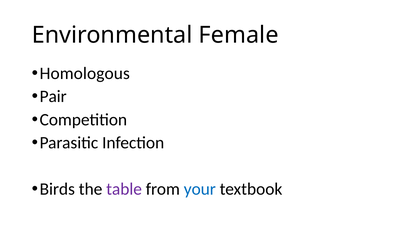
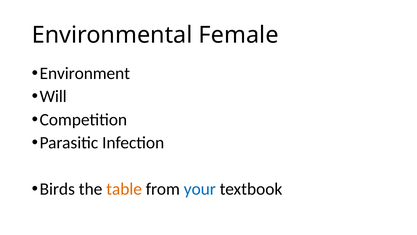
Homologous: Homologous -> Environment (85, 73)
Pair: Pair -> Will (53, 96)
table colour: purple -> orange (124, 189)
